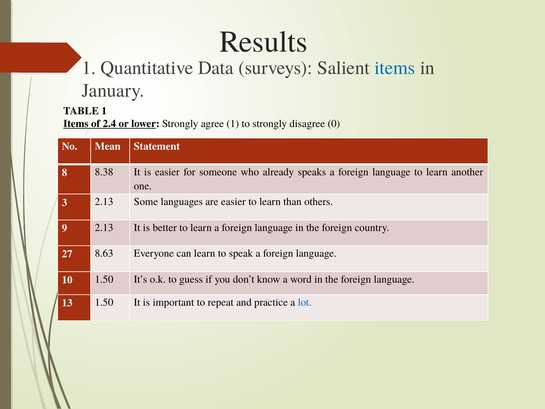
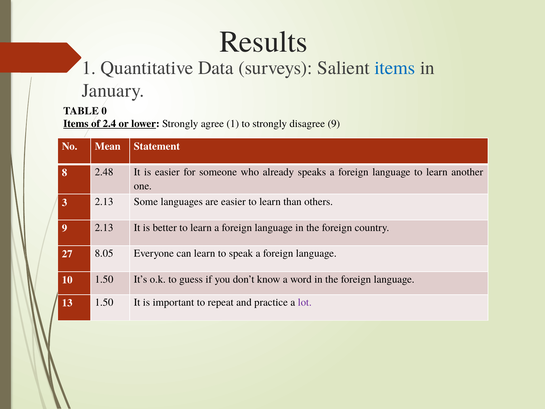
TABLE 1: 1 -> 0 (104, 111)
disagree 0: 0 -> 9 (334, 124)
8.38: 8.38 -> 2.48 (104, 172)
8.63: 8.63 -> 8.05 (104, 253)
lot colour: blue -> purple (305, 302)
